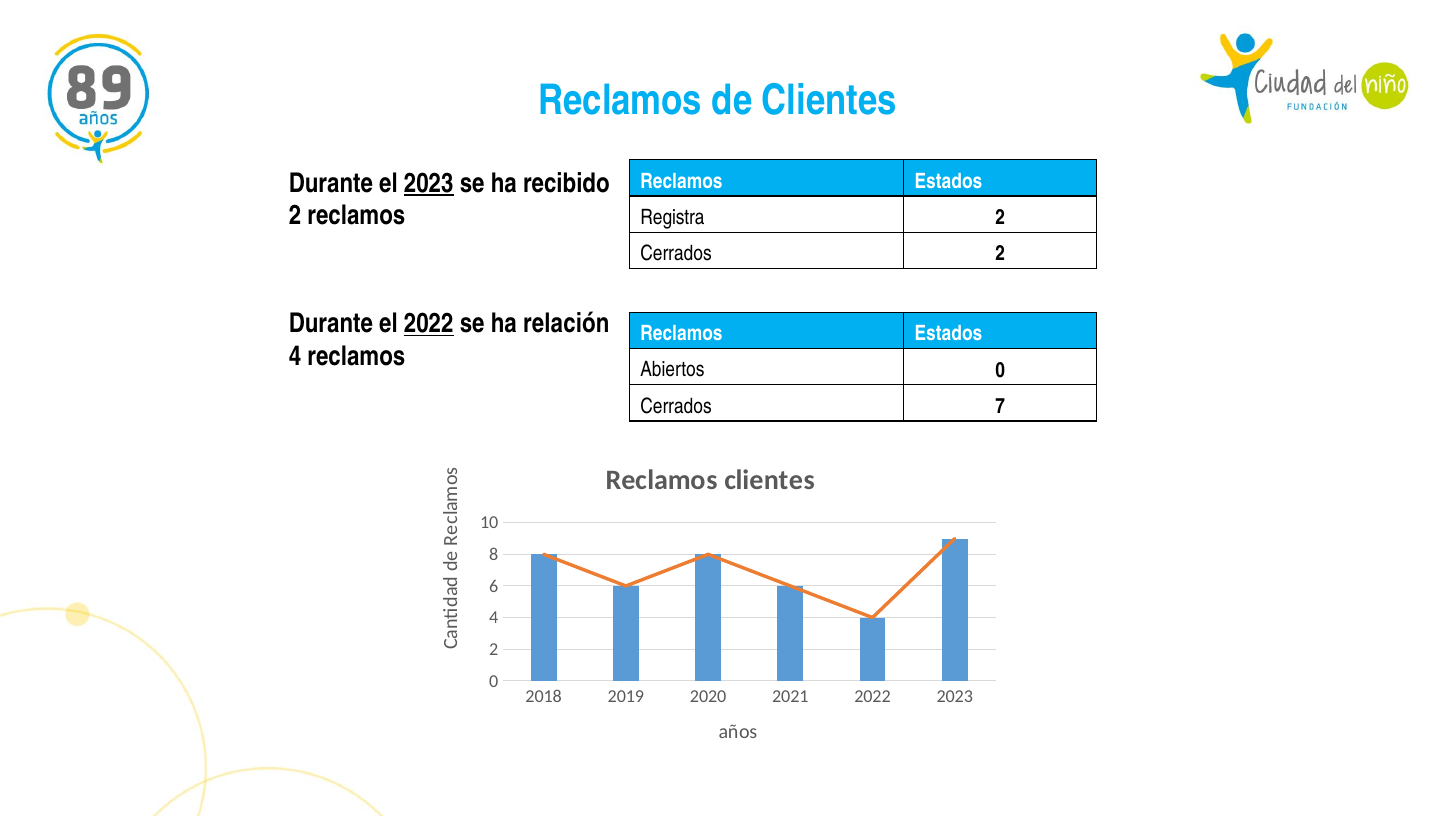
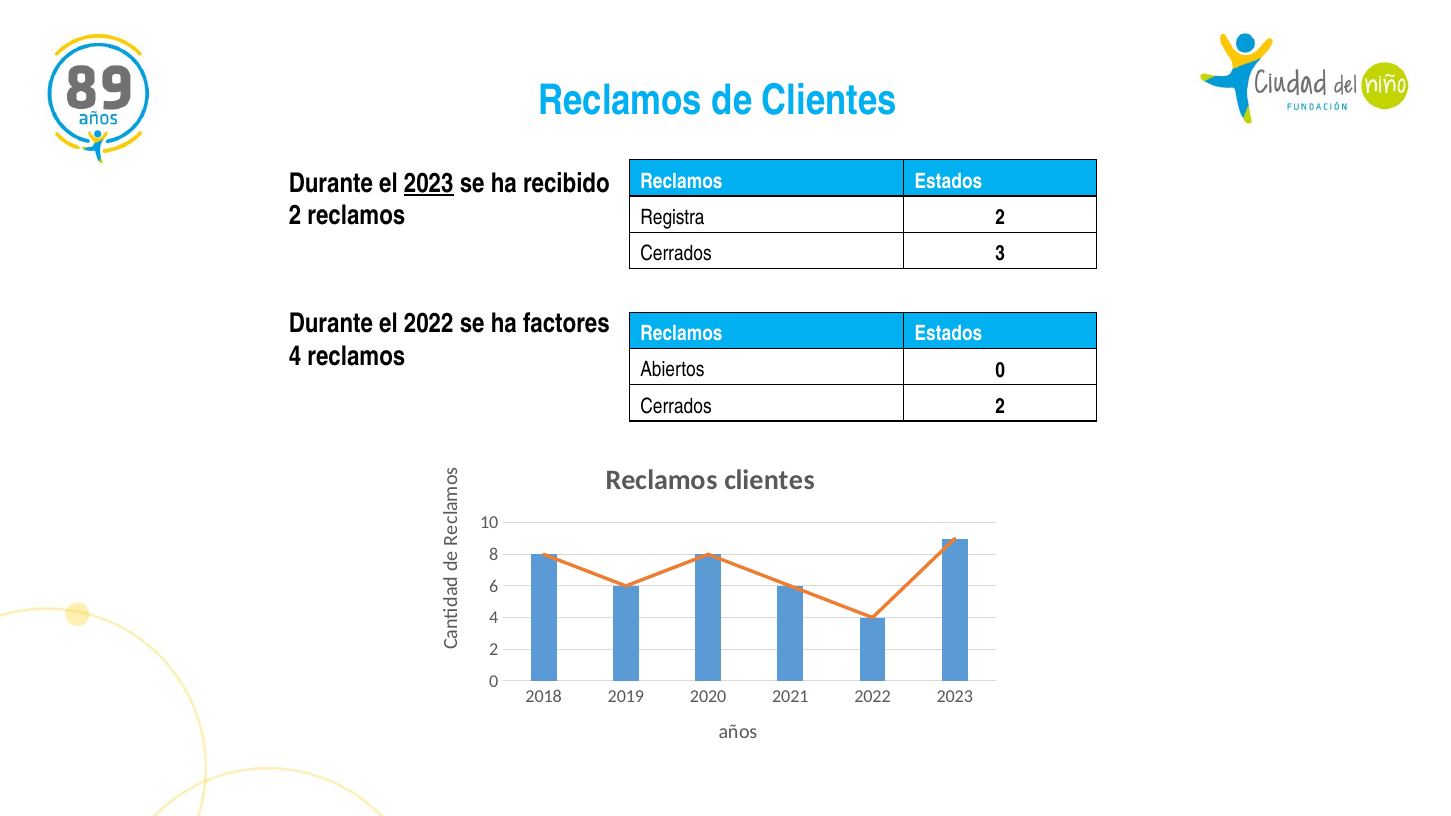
Cerrados 2: 2 -> 3 (1000, 254)
2022 underline: present -> none (429, 324)
relación: relación -> factores (566, 324)
Cerrados 7: 7 -> 2 (1000, 407)
